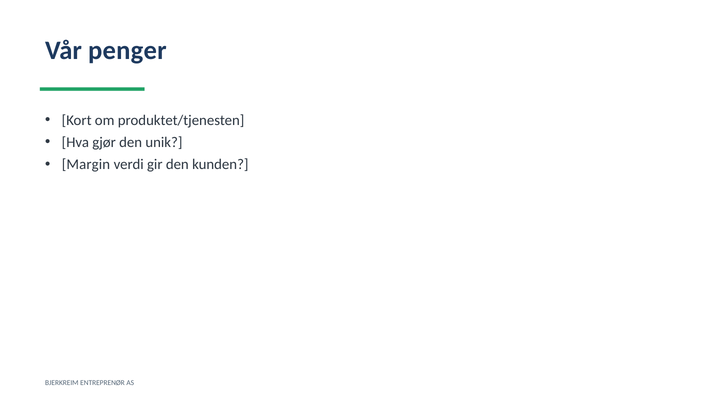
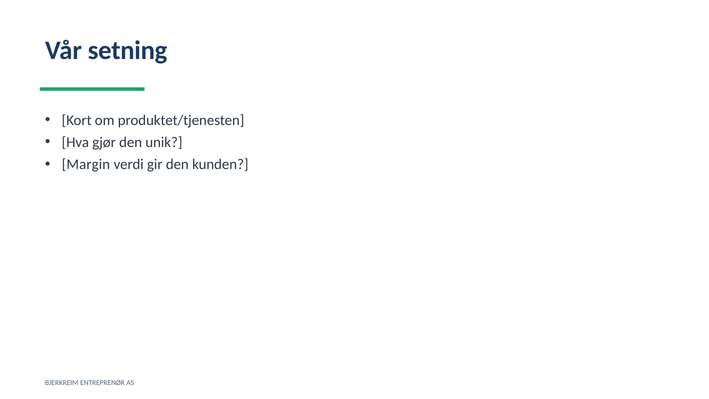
penger: penger -> setning (128, 51)
